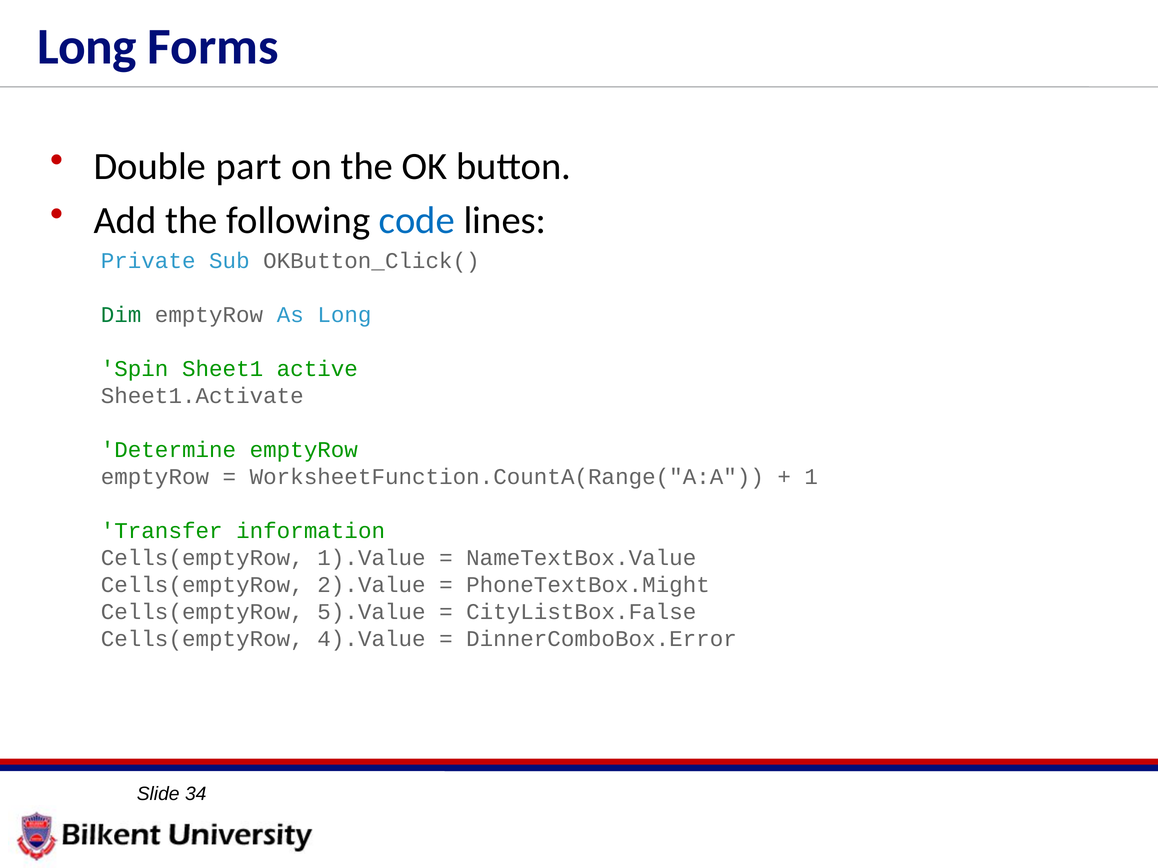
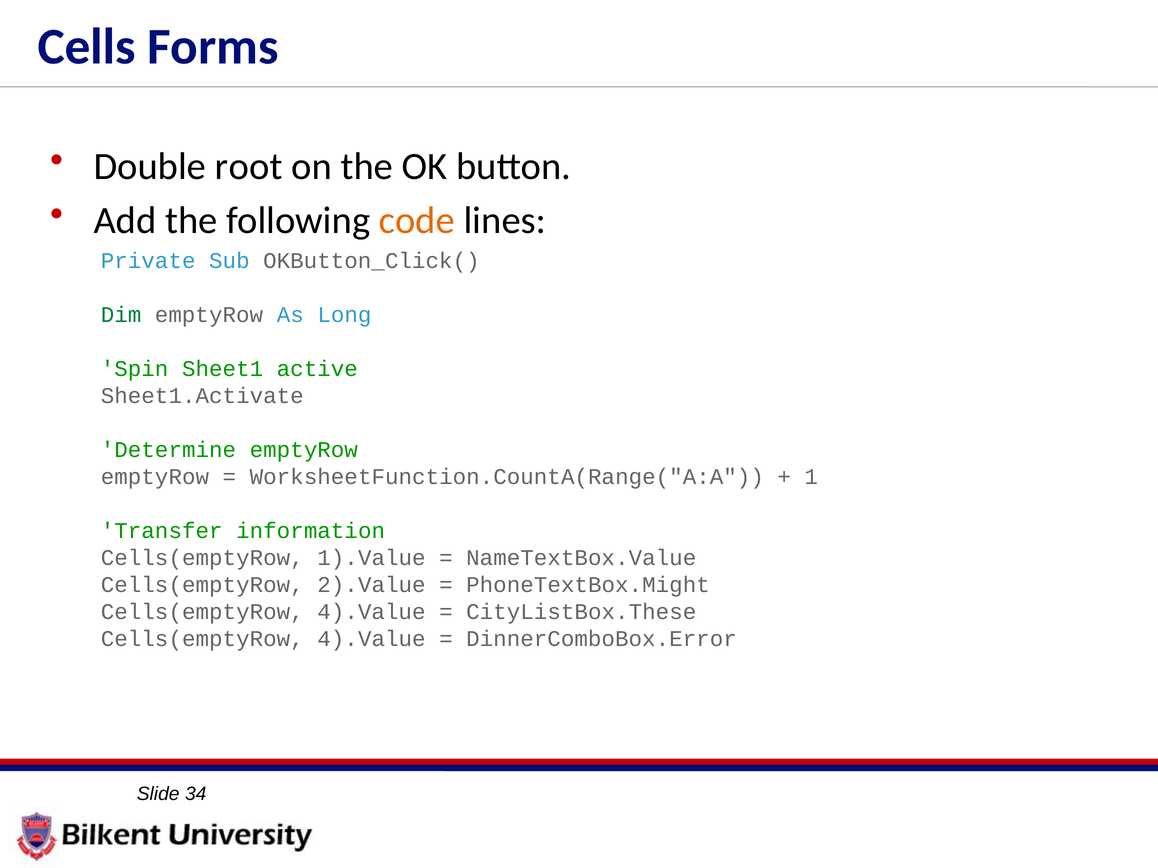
Long: Long -> Cells (87, 47)
part: part -> root (249, 167)
code colour: blue -> orange (417, 221)
5).Value: 5).Value -> 4).Value (371, 612)
CityListBox.False: CityListBox.False -> CityListBox.These (581, 612)
